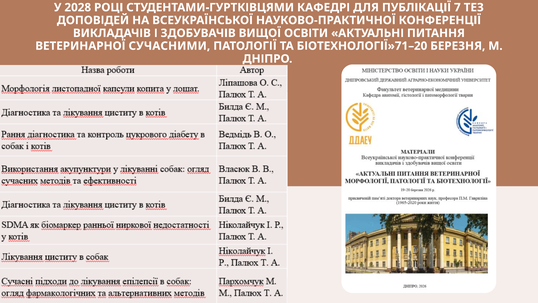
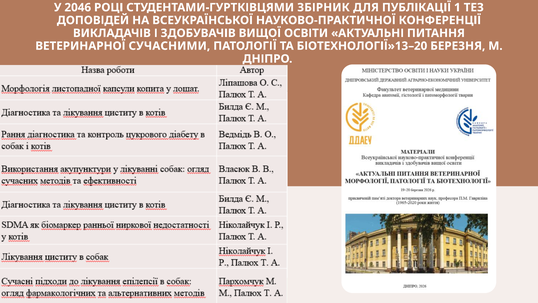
2028: 2028 -> 2046 (78, 7)
КАФЕДРІ: КАФЕДРІ -> ЗБІРНИК (323, 7)
7: 7 -> 1 (457, 7)
БІОТЕХНОЛОГІЇ»71–20: БІОТЕХНОЛОГІЇ»71–20 -> БІОТЕХНОЛОГІЇ»13–20 (362, 46)
